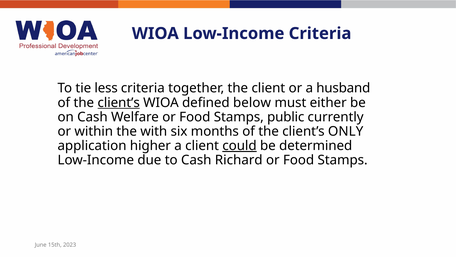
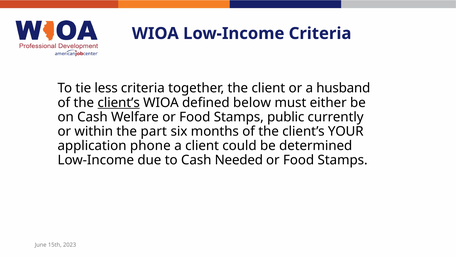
with: with -> part (154, 131)
ONLY: ONLY -> YOUR (346, 131)
higher: higher -> phone (150, 146)
could underline: present -> none (239, 146)
Richard: Richard -> Needed (239, 160)
